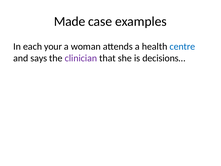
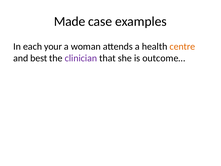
centre colour: blue -> orange (182, 46)
says: says -> best (39, 58)
decisions…: decisions… -> outcome… (164, 58)
